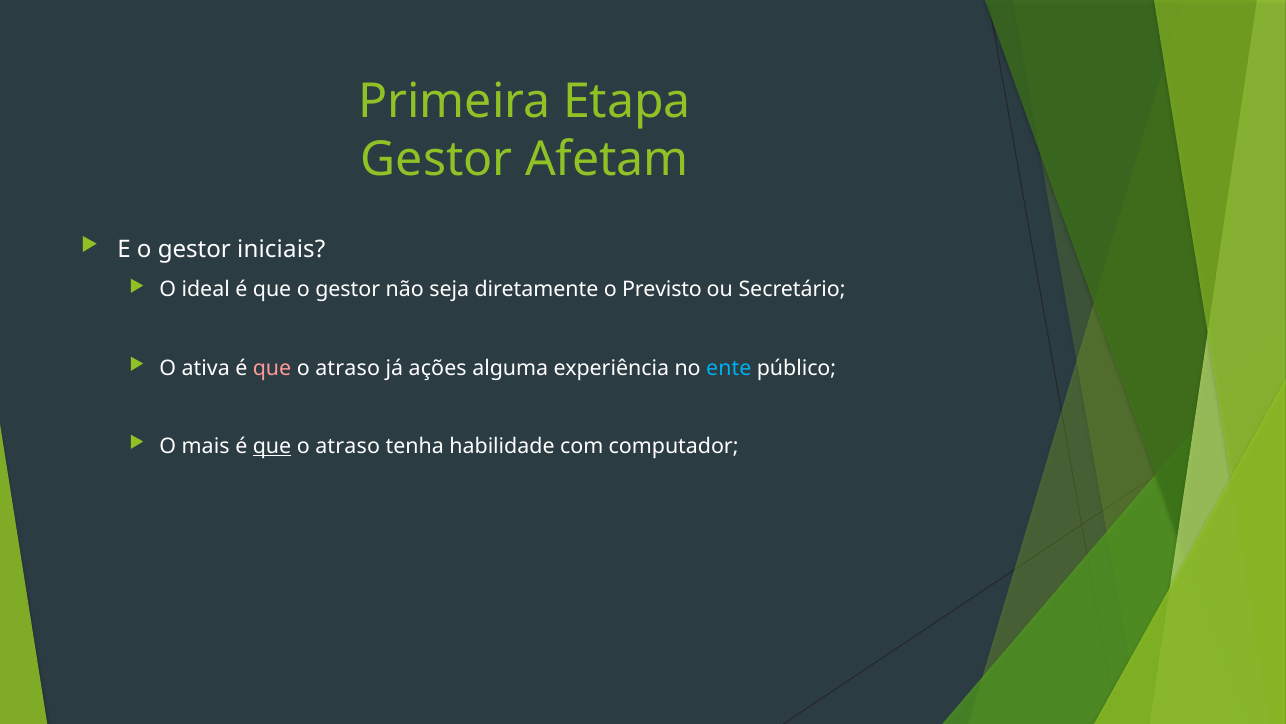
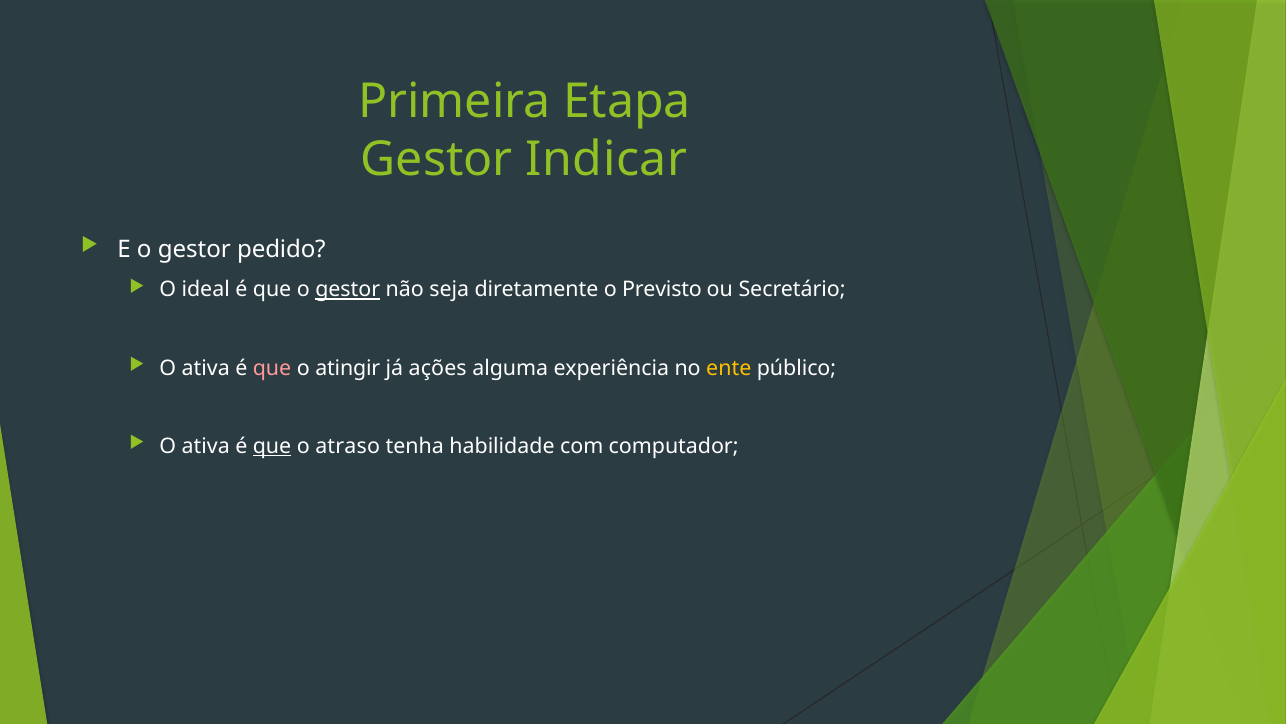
Afetam: Afetam -> Indicar (607, 159)
iniciais: iniciais -> pedido (281, 249)
gestor underline: none -> present (348, 289)
atraso: atraso -> atingir (348, 368)
ente colour: light blue -> yellow (729, 368)
mais: mais -> ativa (206, 446)
